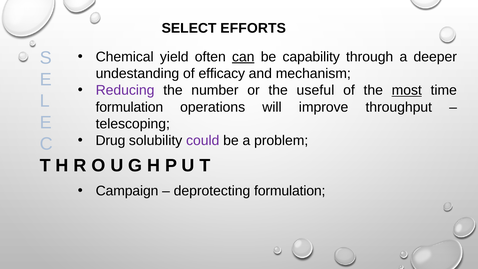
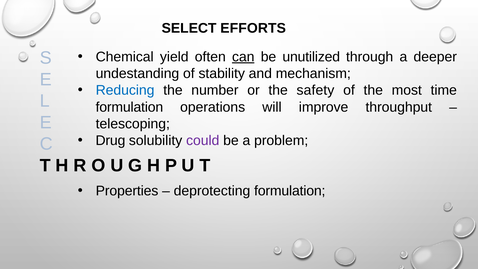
capability: capability -> unutilized (311, 57)
efficacy: efficacy -> stability (222, 74)
Reducing colour: purple -> blue (125, 90)
useful: useful -> safety (315, 90)
most underline: present -> none (407, 90)
Campaign: Campaign -> Properties (127, 191)
